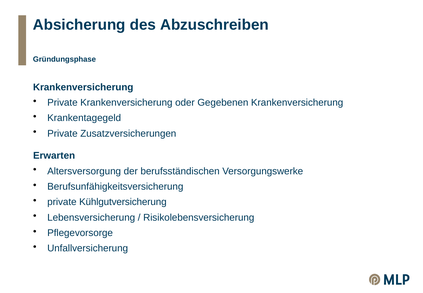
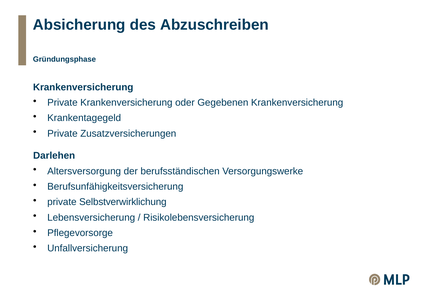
Erwarten: Erwarten -> Darlehen (54, 156)
Kühlgutversicherung: Kühlgutversicherung -> Selbstverwirklichung (123, 202)
